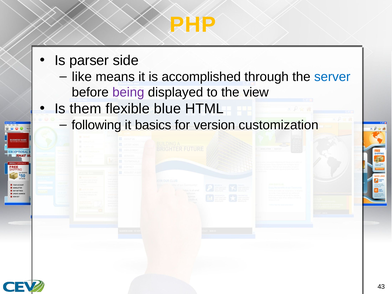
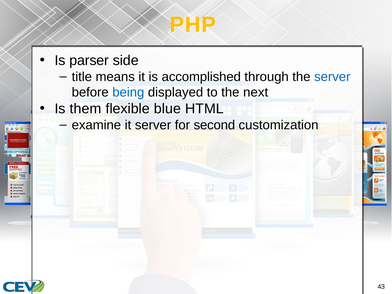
like: like -> title (82, 77)
being colour: purple -> blue (128, 92)
view: view -> next (256, 92)
following: following -> examine (96, 125)
it basics: basics -> server (153, 125)
version: version -> second (214, 125)
